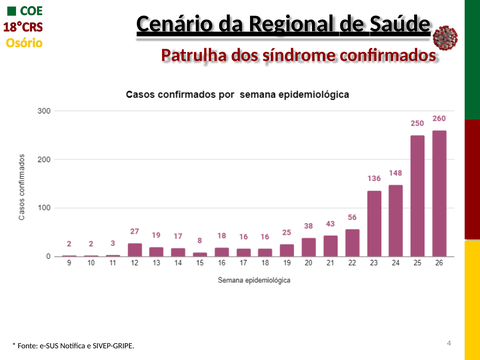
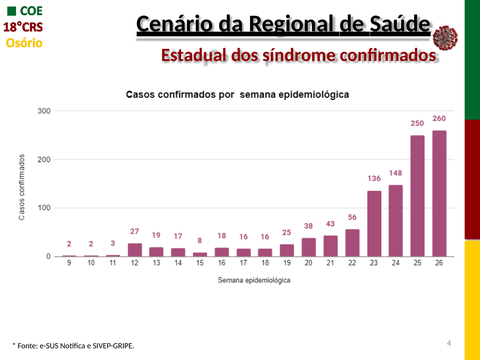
Patrulha: Patrulha -> Estadual (194, 55)
